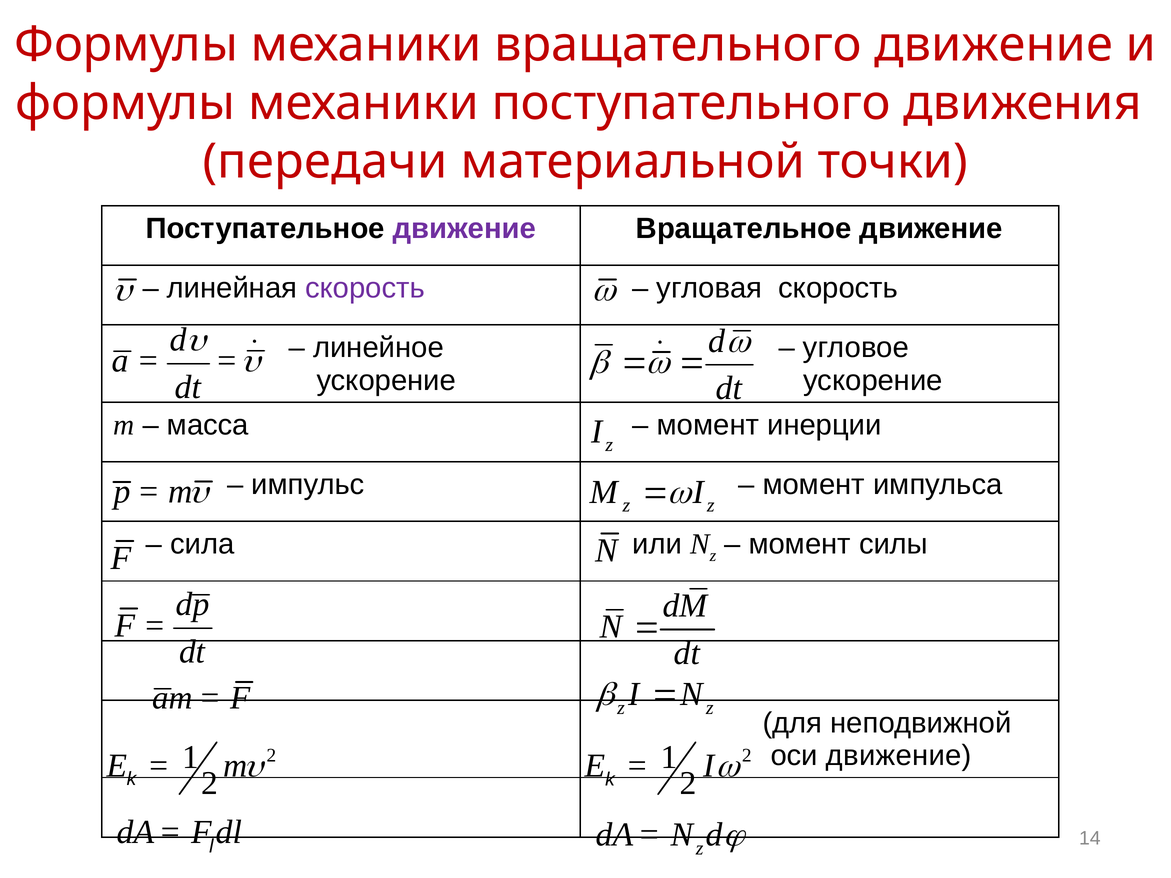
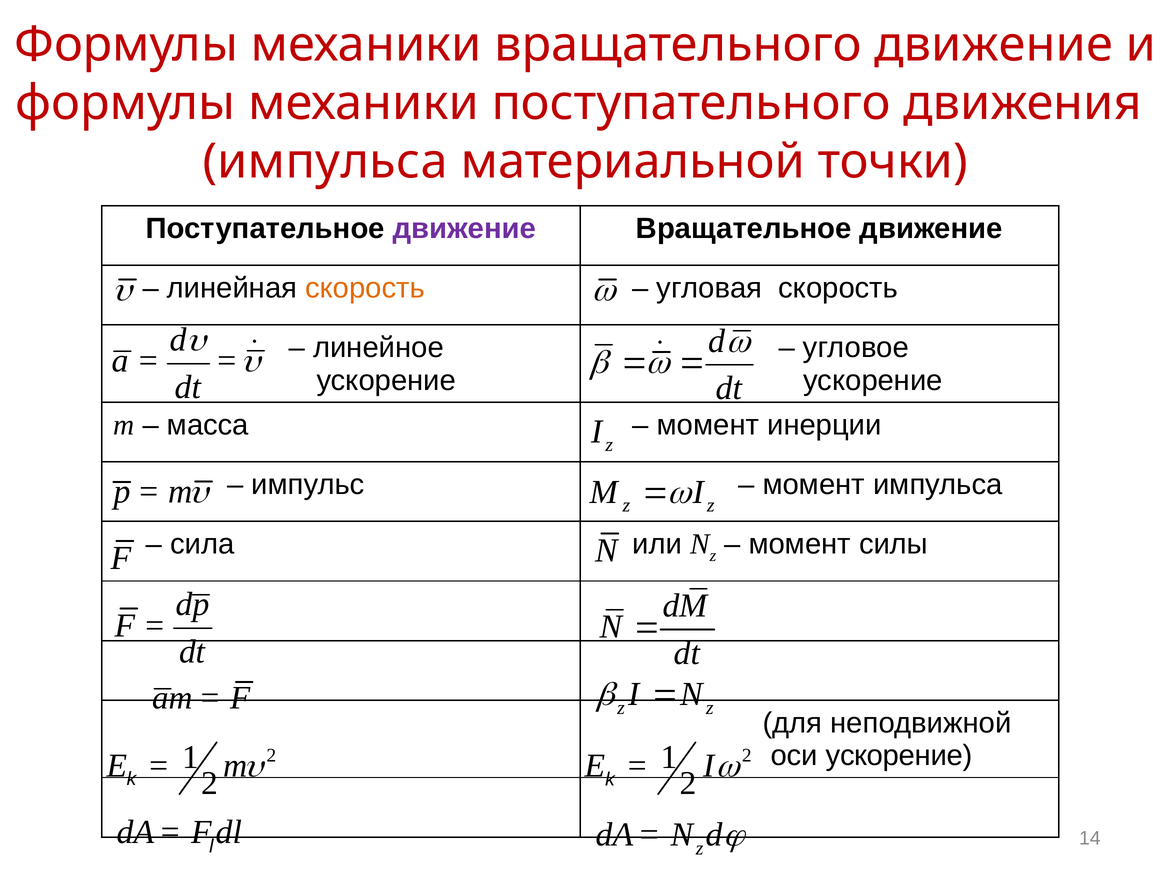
передачи: передачи -> импульса (325, 162)
скорость colour: purple -> orange (365, 288)
оси движение: движение -> ускорение (899, 756)
